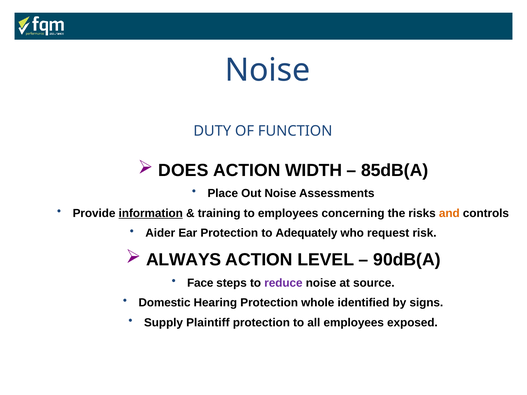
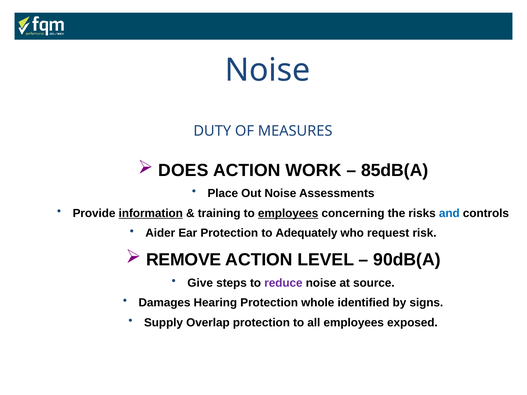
FUNCTION: FUNCTION -> MEASURES (295, 131)
WIDTH: WIDTH -> WORK (313, 170)
employees underline: none -> present (288, 213)
and colour: orange -> blue (449, 213)
ALWAYS: ALWAYS -> REMOVE (184, 260)
Face: Face -> Give (200, 283)
Domestic: Domestic -> Damages (165, 303)
Plaintiff: Plaintiff -> Overlap (208, 323)
